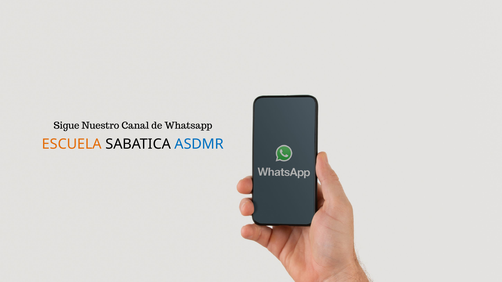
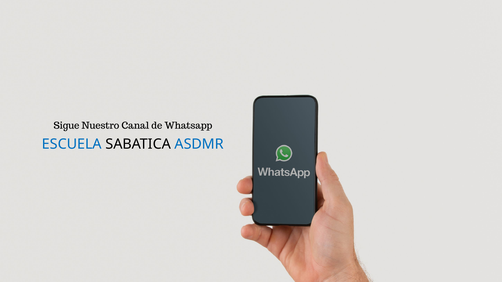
ESCUELA colour: orange -> blue (72, 144)
